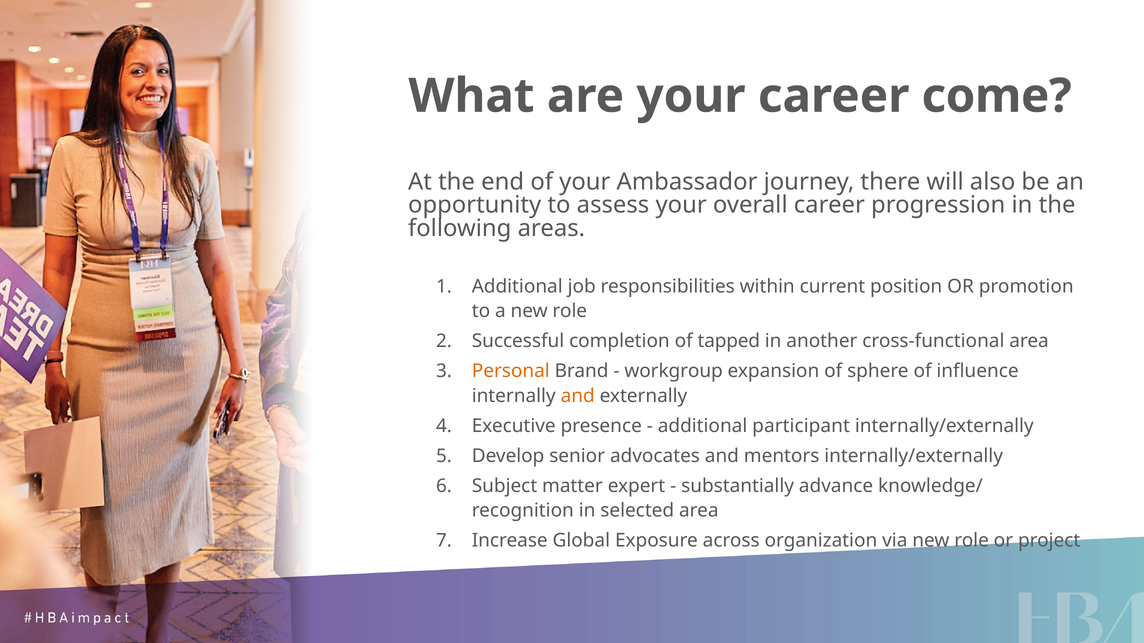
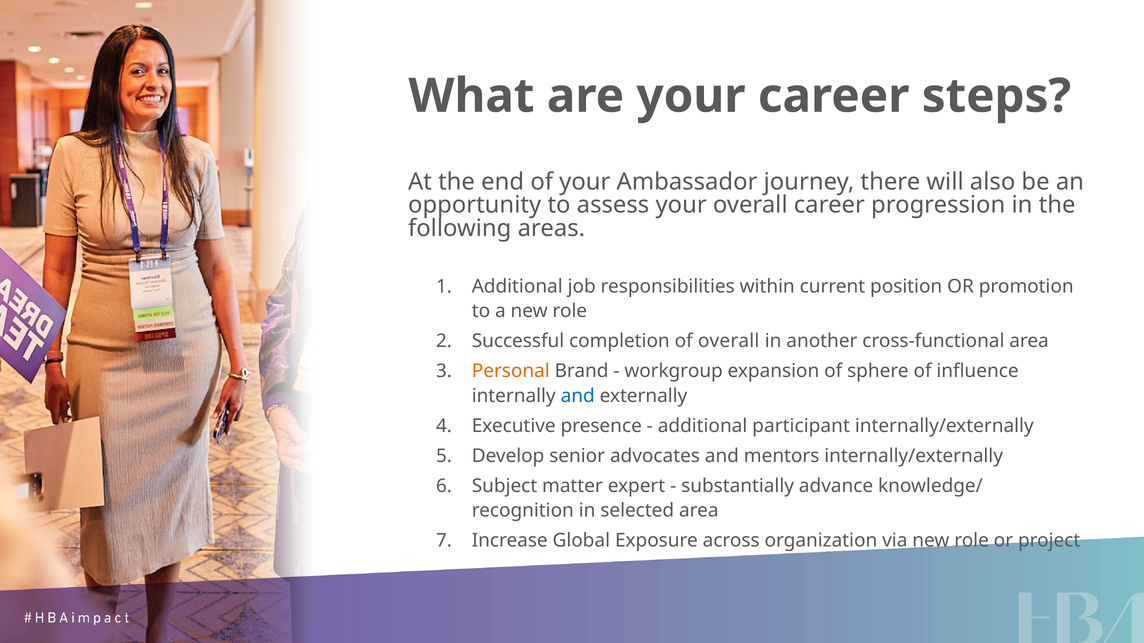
come: come -> steps (996, 96)
of tapped: tapped -> overall (729, 341)
and colour: orange -> blue (578, 396)
